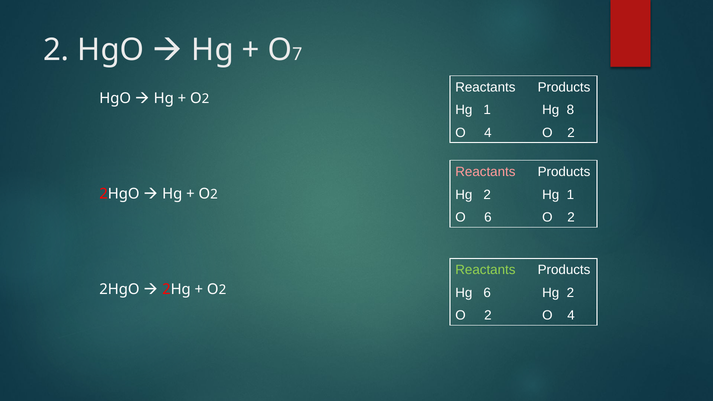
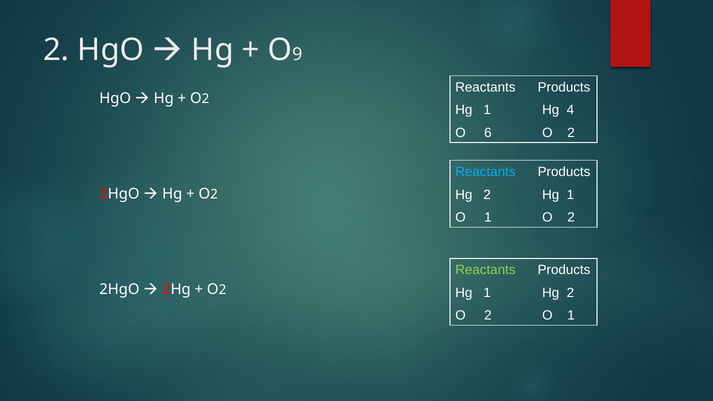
7: 7 -> 9 (297, 54)
8: 8 -> 4 (570, 110)
4: 4 -> 6 (488, 133)
Reactants colour: pink -> light blue (485, 172)
6: 6 -> 1 (488, 217)
6: 6 -> 1 (487, 293)
2 O 4: 4 -> 1 (571, 316)
